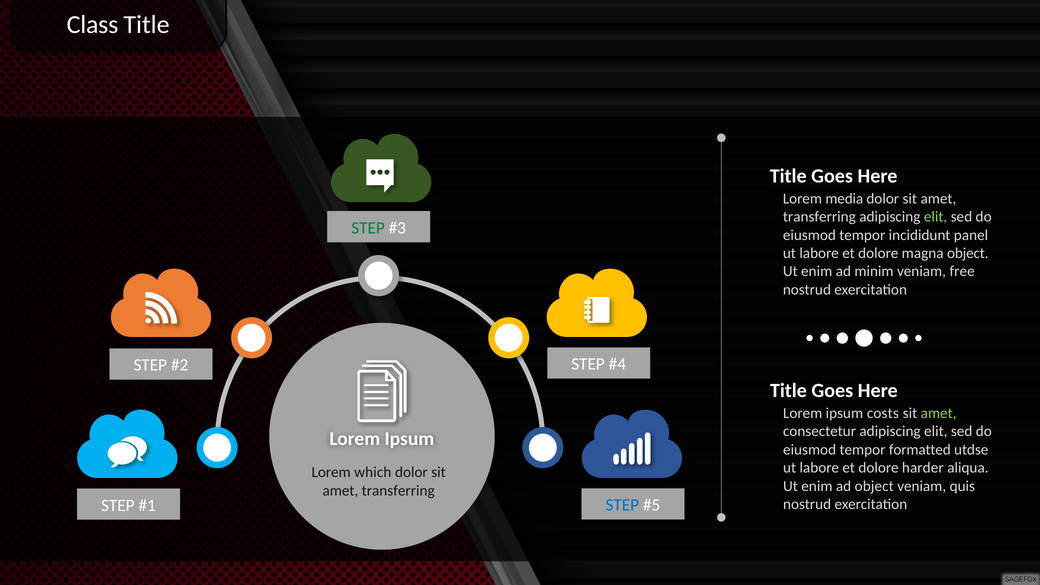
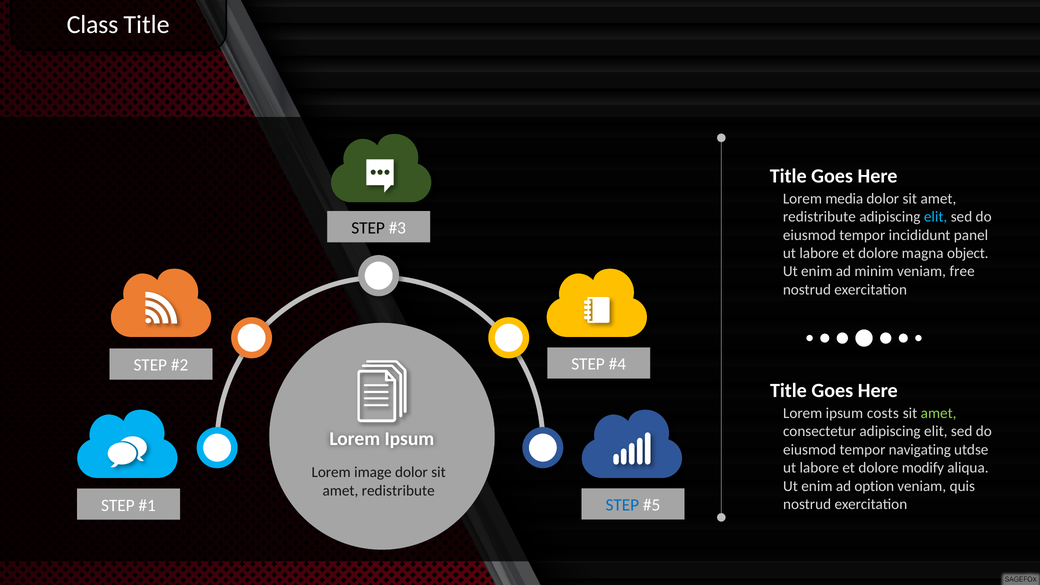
transferring: transferring -> redistribute (819, 217)
elit colour: light green -> light blue (936, 217)
STEP colour: green -> black (368, 228)
formatted: formatted -> navigating (920, 450)
harder: harder -> modify (923, 468)
which: which -> image (373, 472)
ad object: object -> option (874, 486)
transferring: transferring -> redistribute (398, 491)
